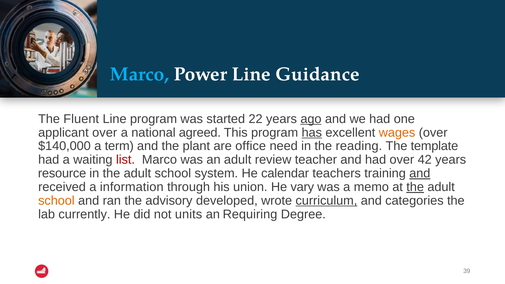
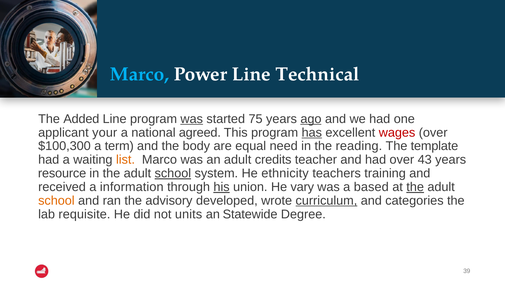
Guidance: Guidance -> Technical (317, 74)
Fluent: Fluent -> Added (81, 119)
was underline: none -> present (192, 119)
22: 22 -> 75 (256, 119)
applicant over: over -> your (105, 133)
wages colour: orange -> red (397, 133)
$140,000: $140,000 -> $100,300 (64, 146)
plant: plant -> body (196, 146)
office: office -> equal (251, 146)
list colour: red -> orange (125, 160)
review: review -> credits (273, 160)
42: 42 -> 43 (425, 160)
school underline: none -> present (173, 173)
calendar: calendar -> ethnicity (285, 173)
and underline: present -> none (420, 173)
his underline: none -> present (222, 187)
memo: memo -> based (371, 187)
currently: currently -> requisite (84, 214)
Requiring: Requiring -> Statewide (250, 214)
